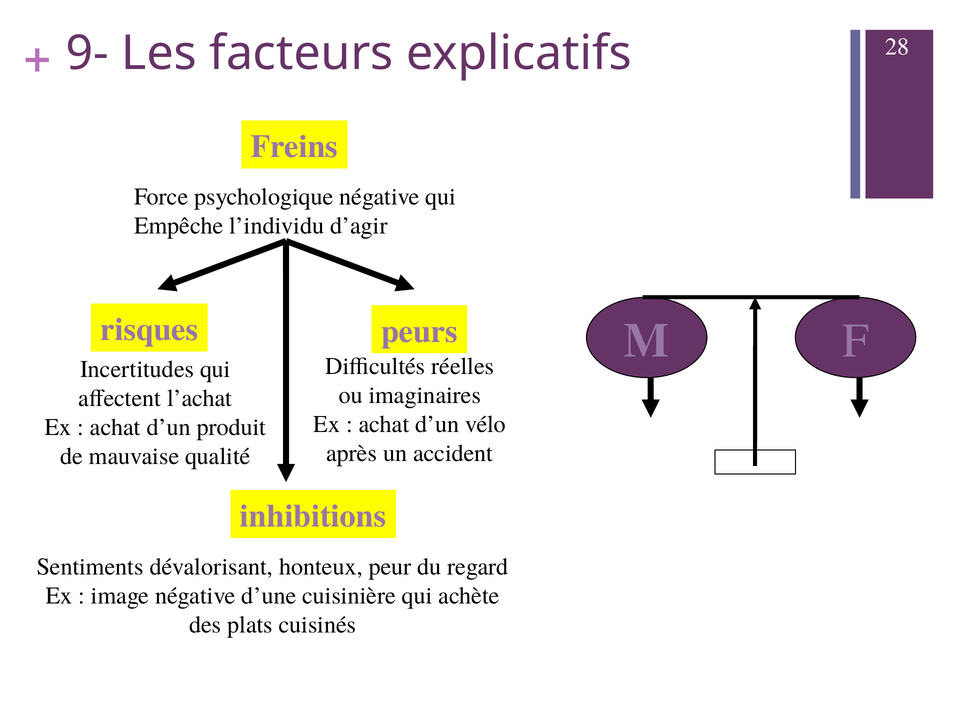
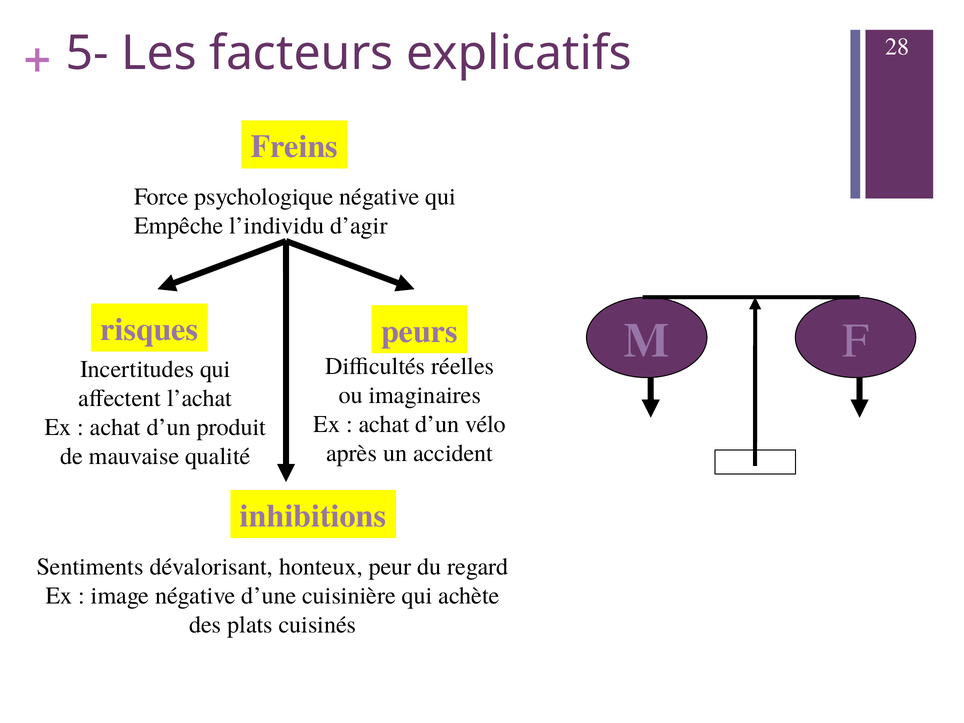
9-: 9- -> 5- (87, 53)
